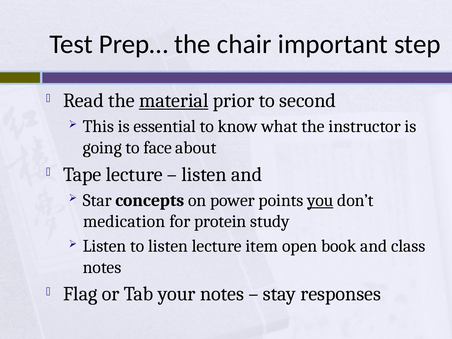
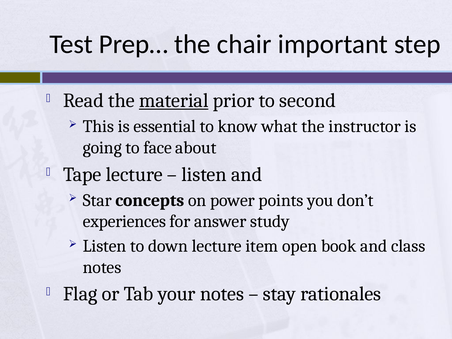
you underline: present -> none (320, 200)
medication: medication -> experiences (124, 221)
protein: protein -> answer (220, 221)
to listen: listen -> down (168, 246)
responses: responses -> rationales (341, 294)
